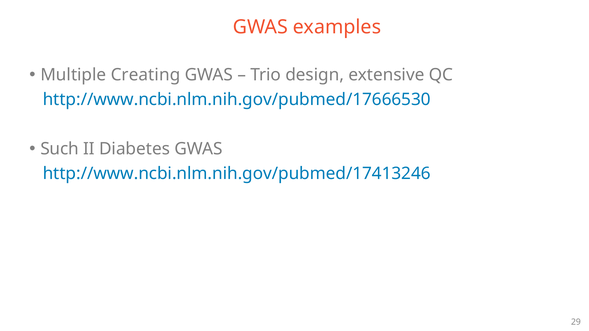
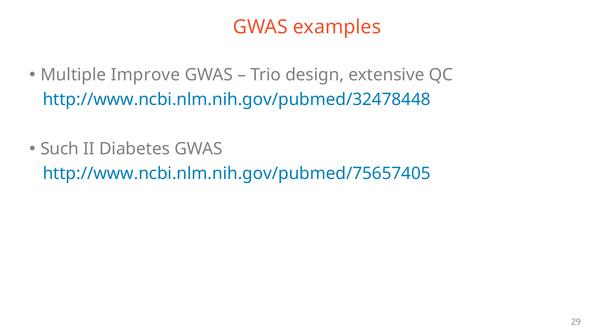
Creating: Creating -> Improve (145, 75)
http://www.ncbi.nlm.nih.gov/pubmed/17666530: http://www.ncbi.nlm.nih.gov/pubmed/17666530 -> http://www.ncbi.nlm.nih.gov/pubmed/32478448 (237, 100)
http://www.ncbi.nlm.nih.gov/pubmed/17413246: http://www.ncbi.nlm.nih.gov/pubmed/17413246 -> http://www.ncbi.nlm.nih.gov/pubmed/75657405 (237, 174)
